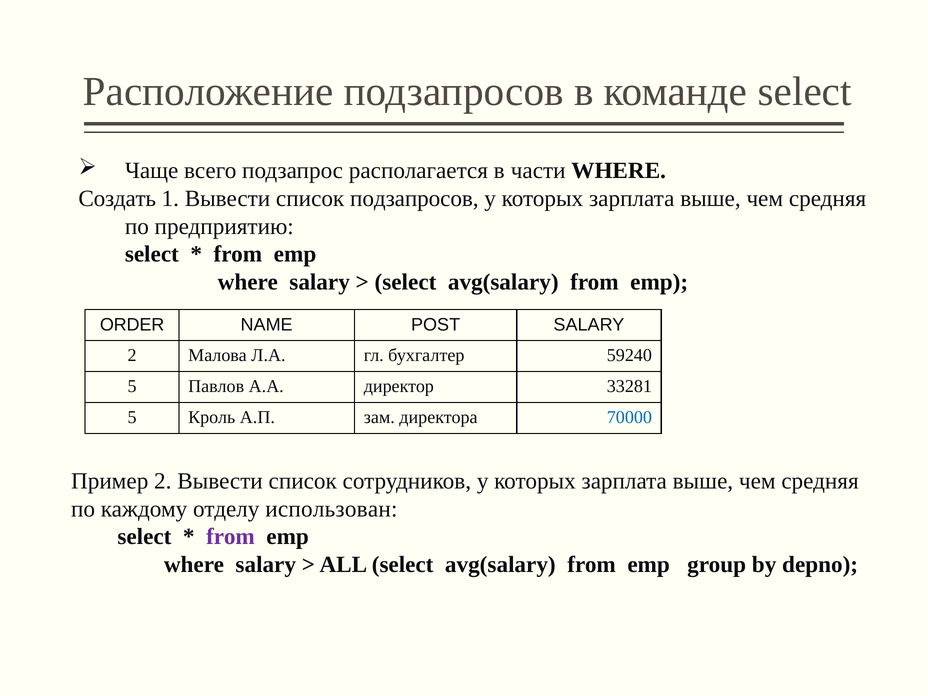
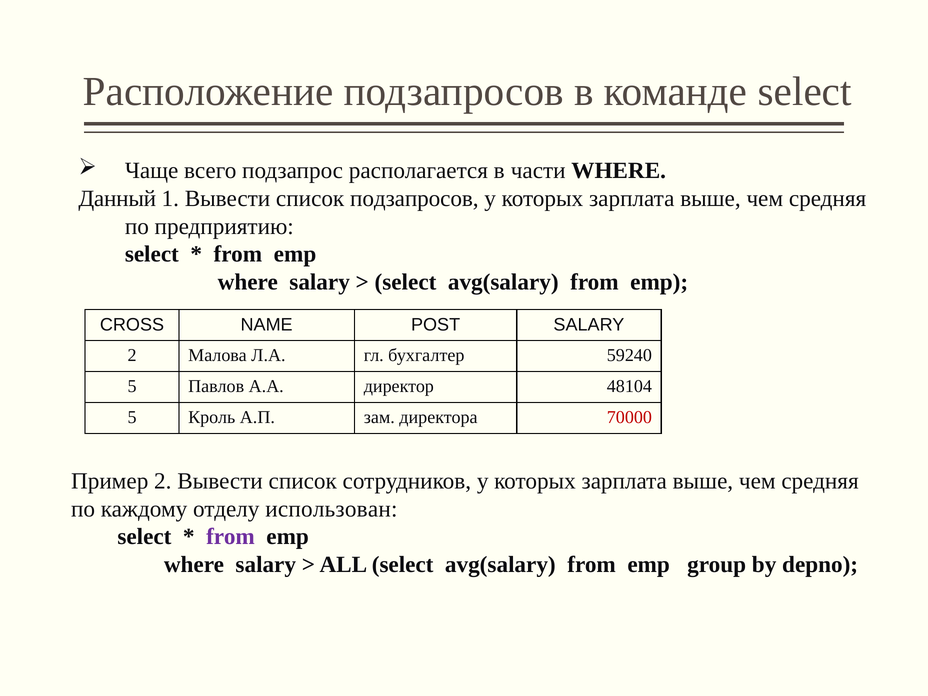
Создать: Создать -> Данный (117, 199)
ORDER: ORDER -> CROSS (132, 325)
33281: 33281 -> 48104 (629, 386)
70000 colour: blue -> red (629, 417)
